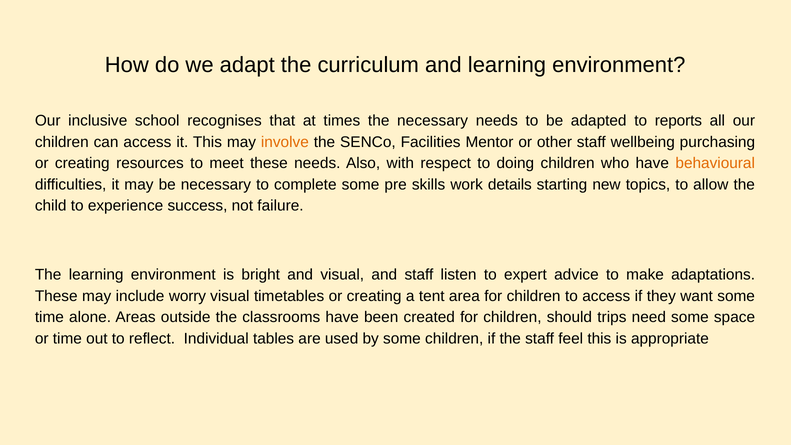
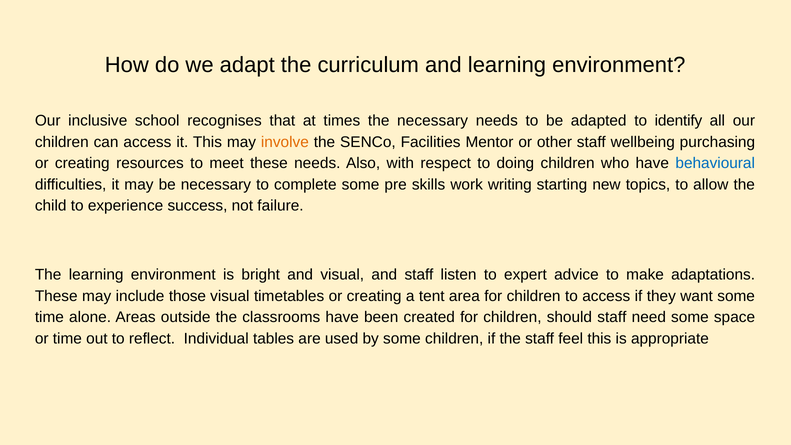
reports: reports -> identify (678, 121)
behavioural colour: orange -> blue (715, 163)
details: details -> writing (510, 185)
worry: worry -> those (187, 296)
should trips: trips -> staff (612, 317)
